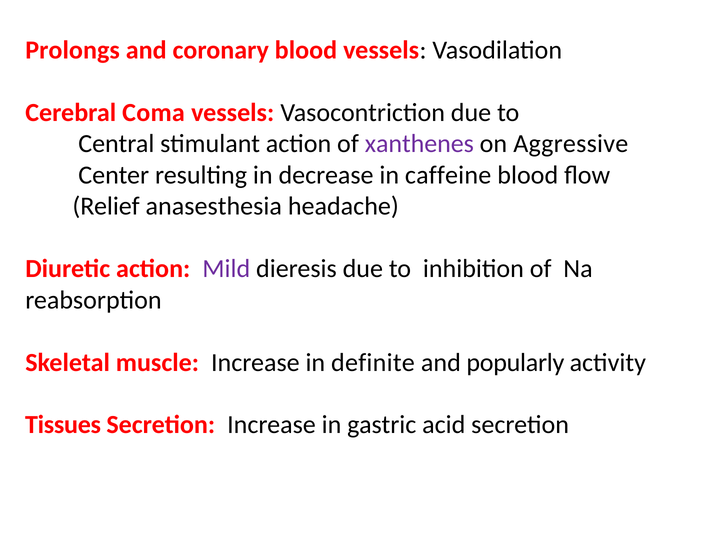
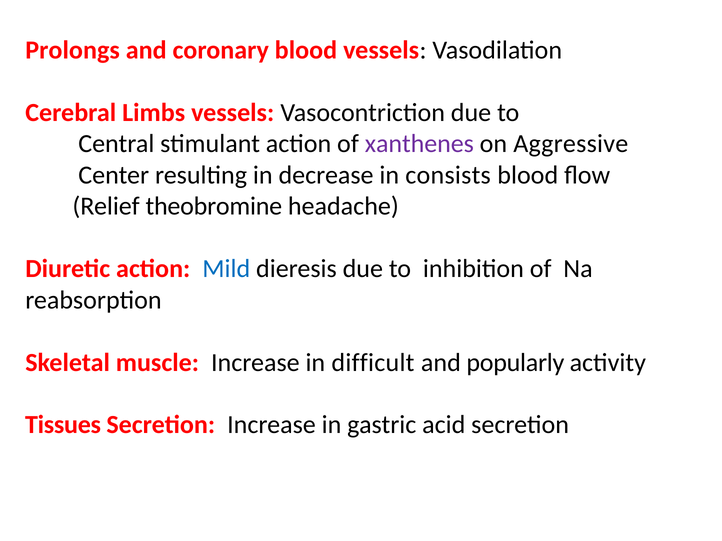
Coma: Coma -> Limbs (154, 113)
caffeine: caffeine -> consists (448, 175)
anasesthesia: anasesthesia -> theobromine (214, 206)
Mild colour: purple -> blue (226, 269)
definite: definite -> difficult (373, 363)
